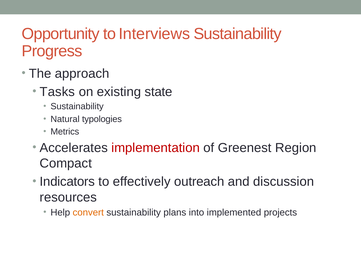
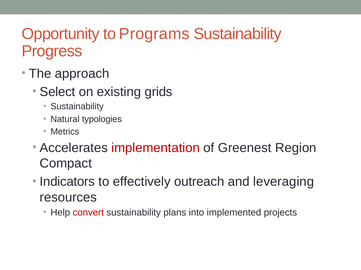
Interviews: Interviews -> Programs (154, 34)
Tasks: Tasks -> Select (58, 92)
state: state -> grids (159, 92)
discussion: discussion -> leveraging (284, 182)
convert colour: orange -> red (88, 213)
